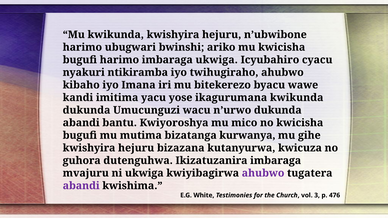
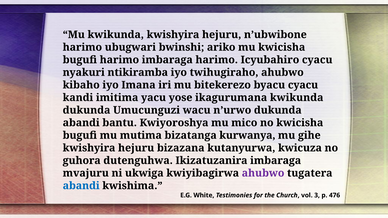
imbaraga ukwiga: ukwiga -> harimo (217, 60)
byacu wawe: wawe -> cyacu (303, 85)
abandi colour: purple -> blue (81, 186)
